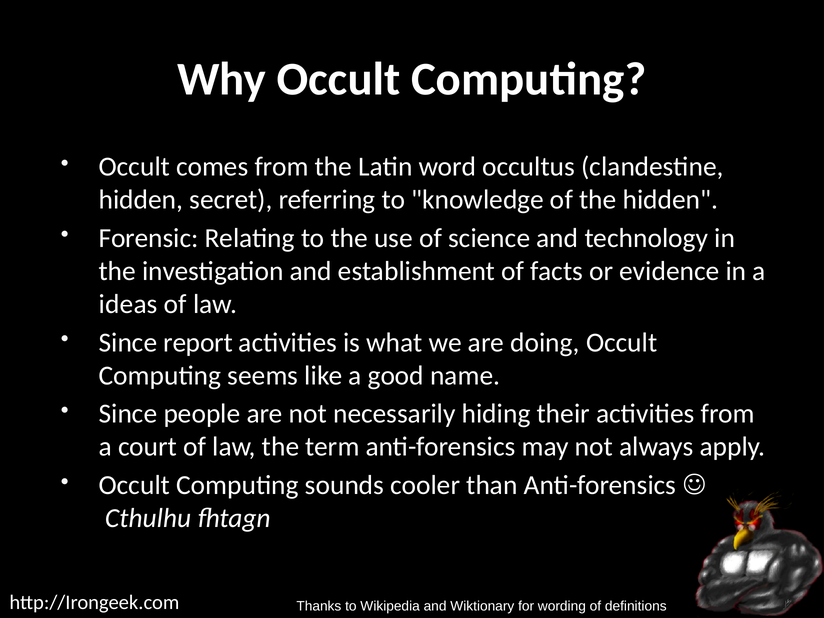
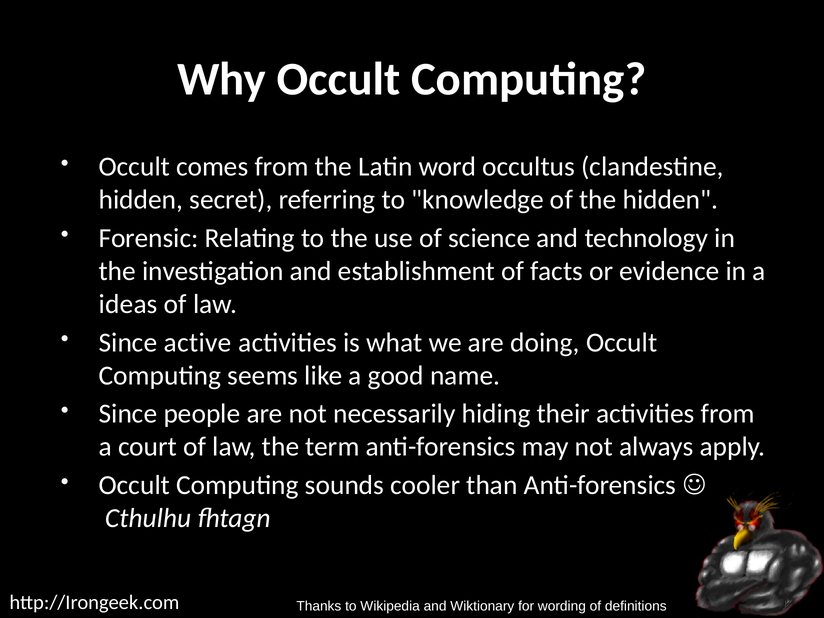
report: report -> active (198, 342)
